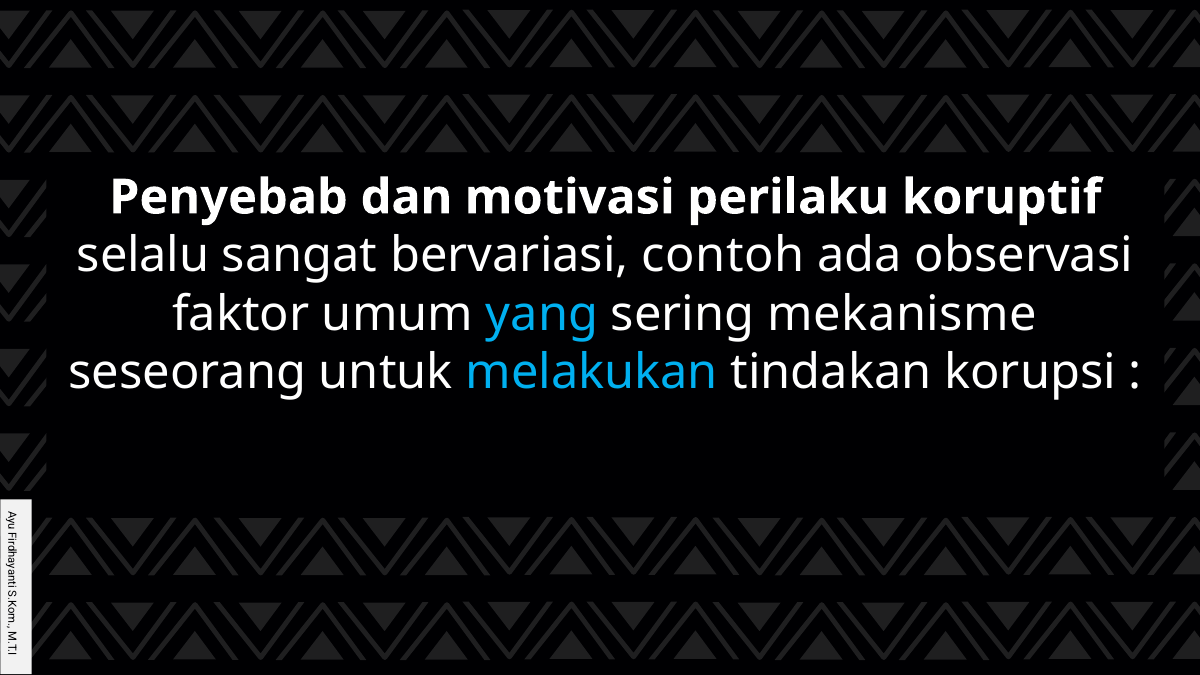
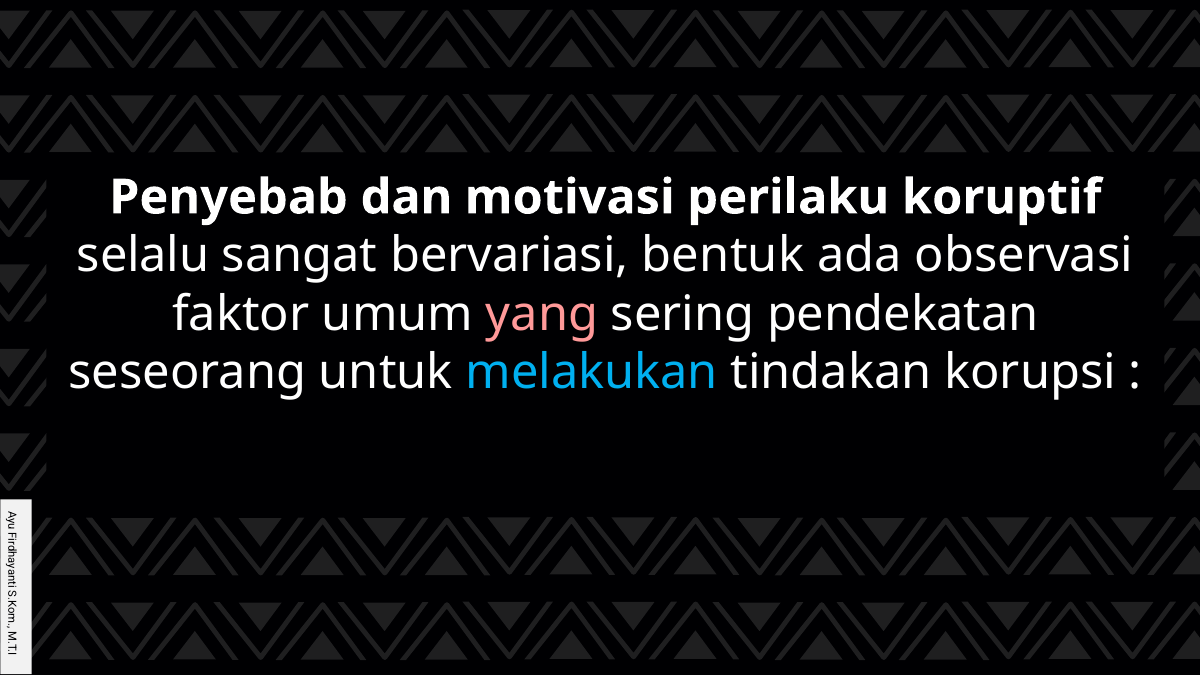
contoh: contoh -> bentuk (723, 256)
yang colour: light blue -> pink (542, 314)
mekanisme: mekanisme -> pendekatan (903, 314)
